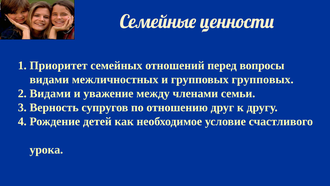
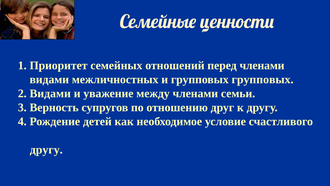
перед вопросы: вопросы -> членами (262, 65)
урока: урока -> другу (46, 149)
